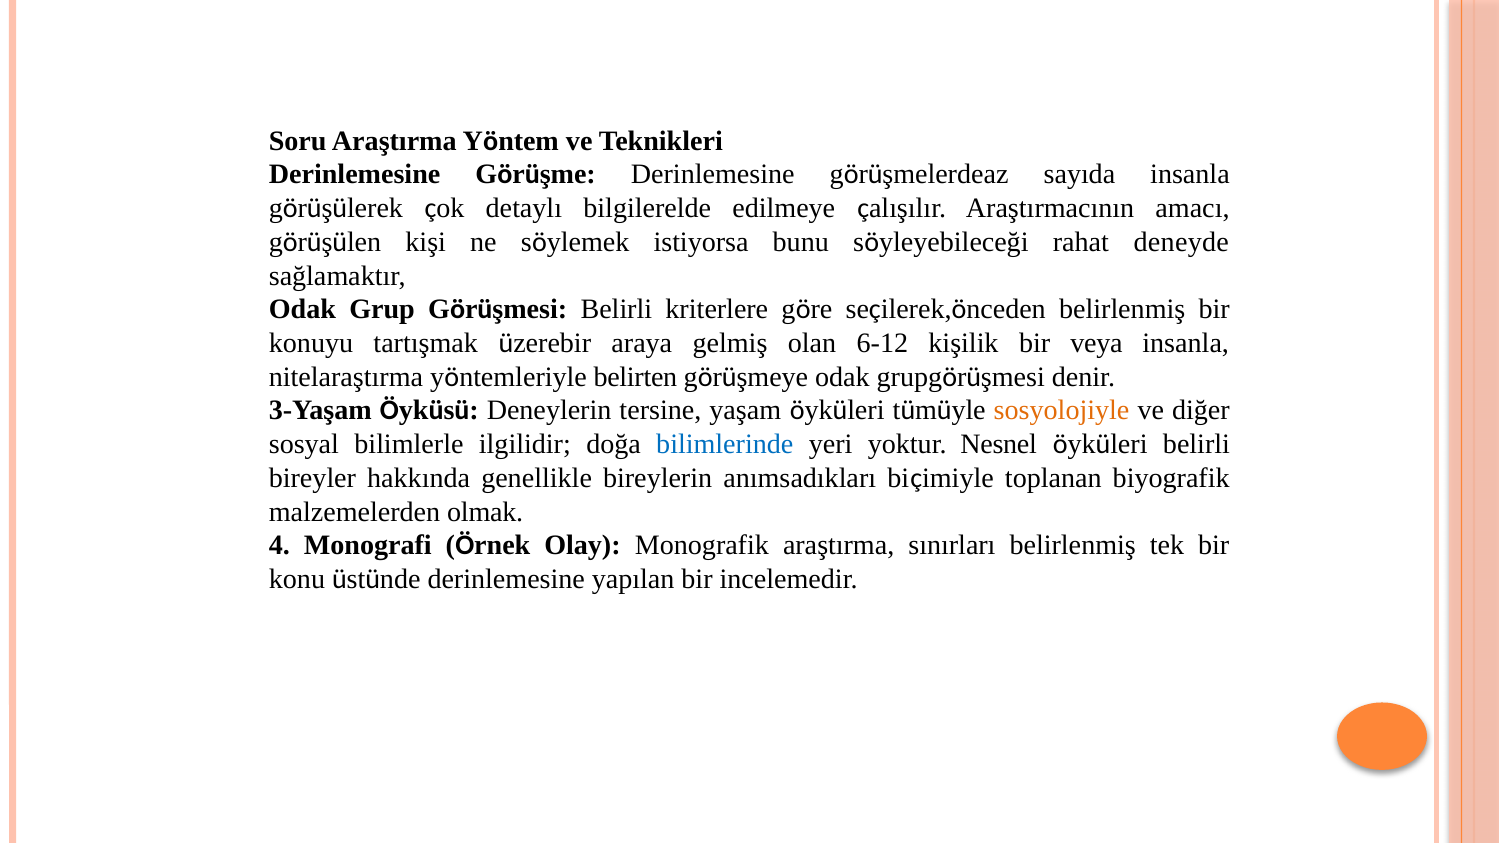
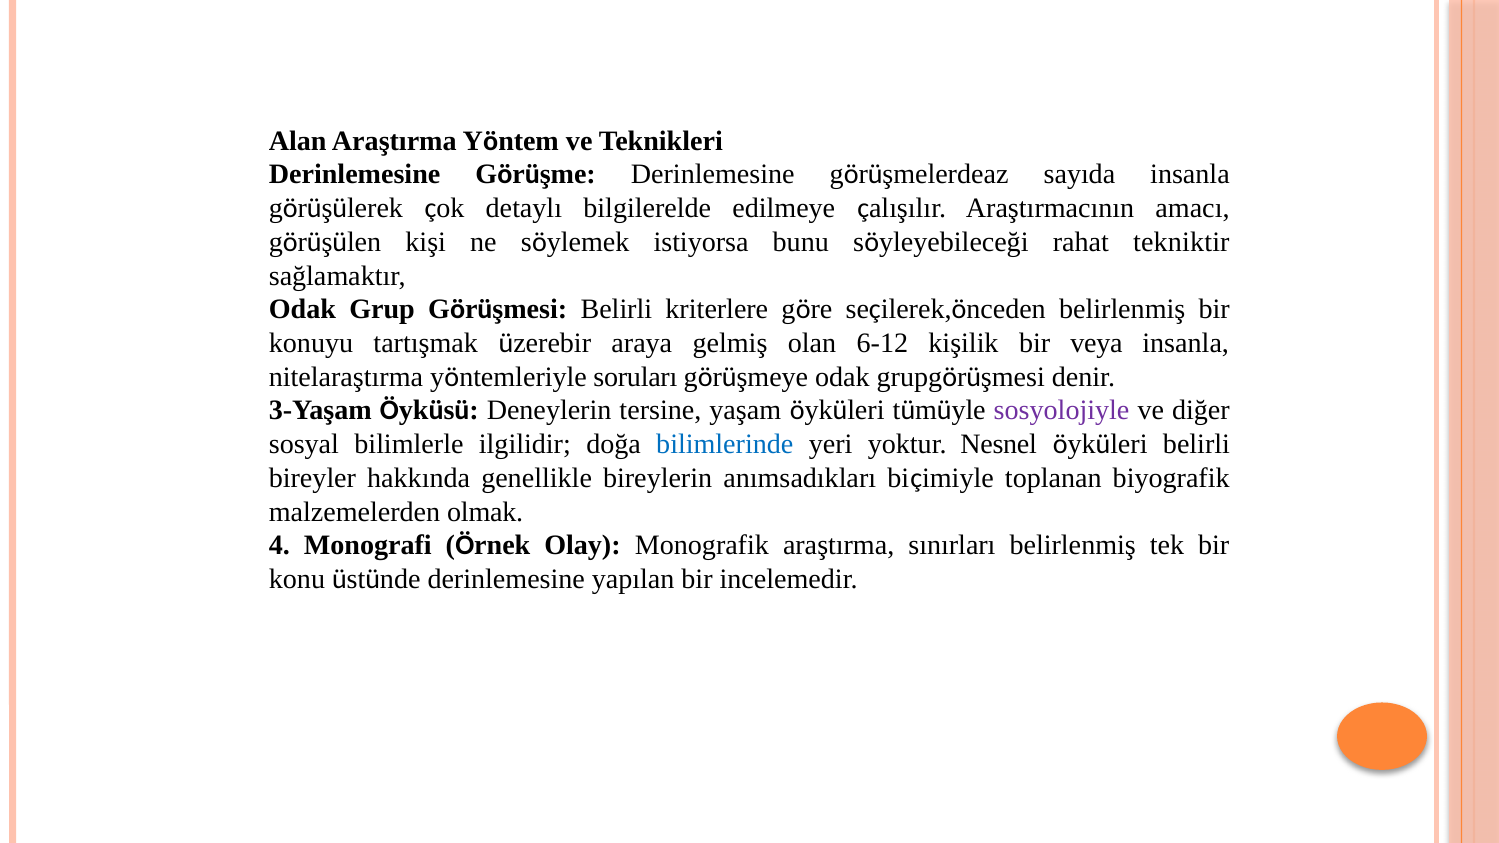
Soru: Soru -> Alan (298, 141)
deneyde: deneyde -> tekniktir (1181, 242)
belirten: belirten -> soruları (635, 377)
sosyolojiyle colour: orange -> purple (1062, 411)
